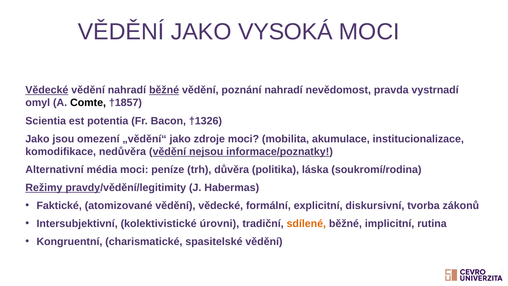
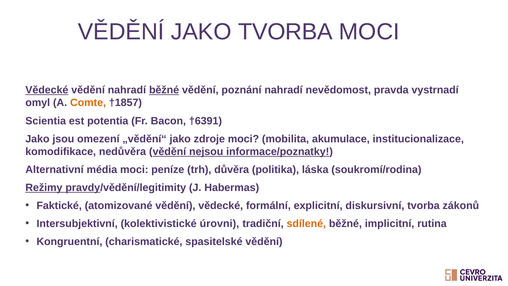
JAKO VYSOKÁ: VYSOKÁ -> TVORBA (285, 32)
Comte colour: black -> orange (88, 103)
†1326: †1326 -> †6391 (205, 121)
